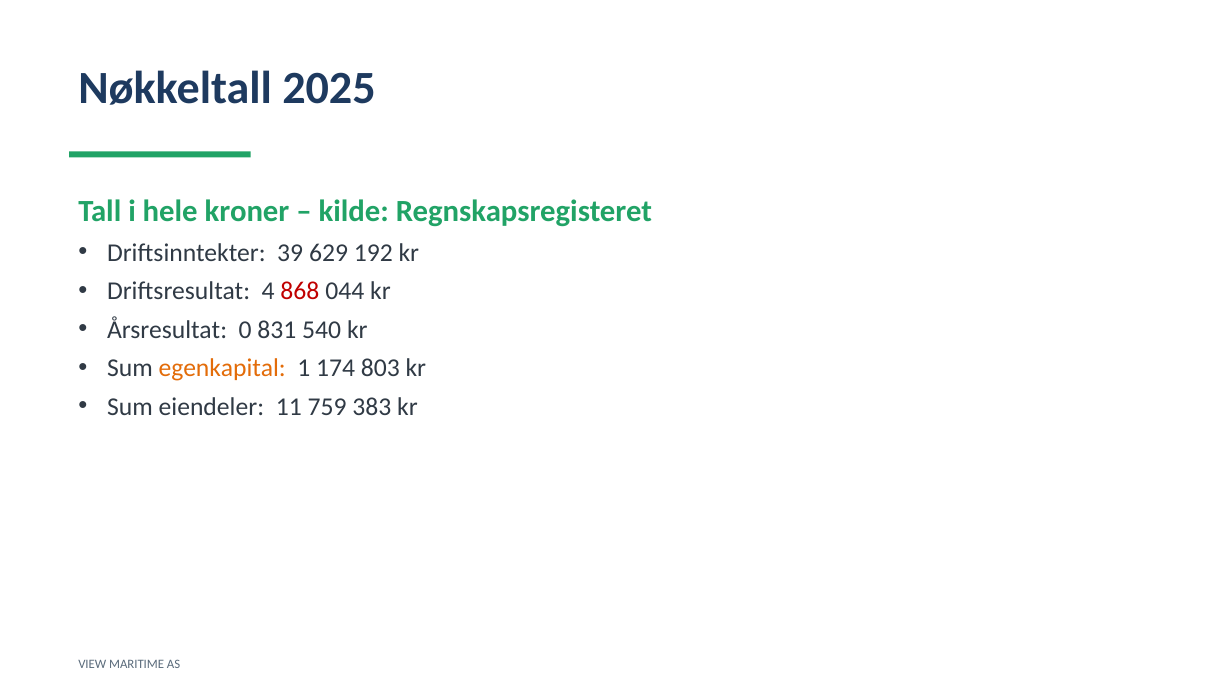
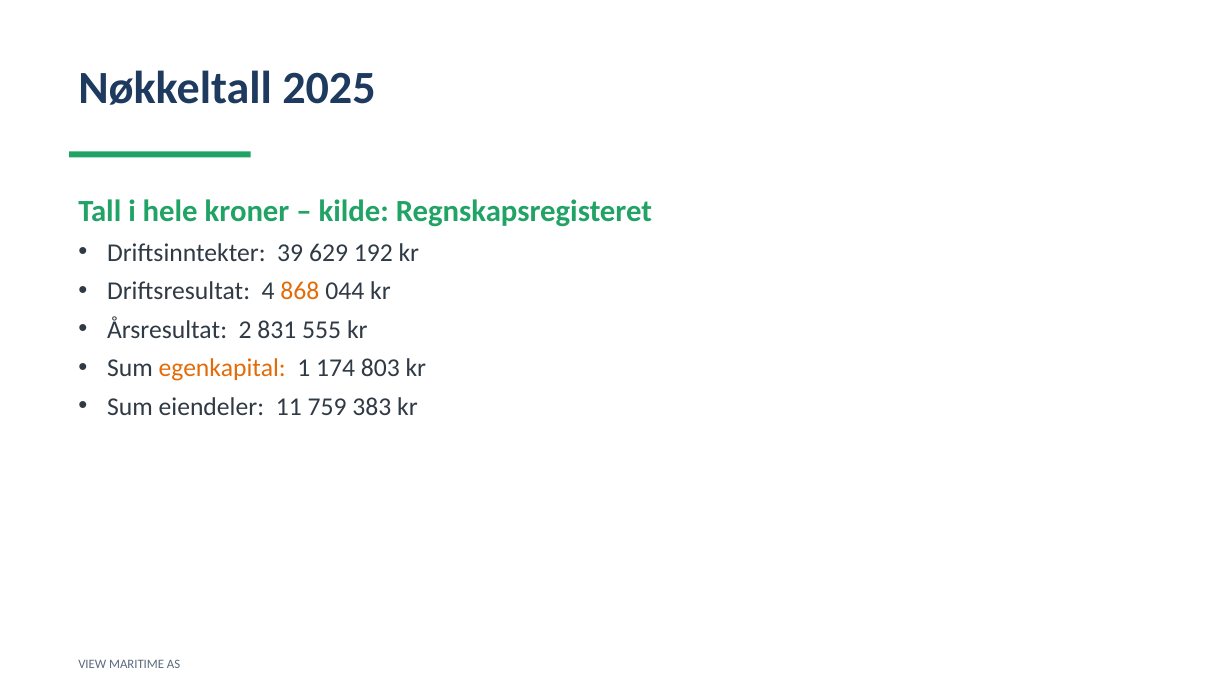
868 colour: red -> orange (300, 291)
0: 0 -> 2 (245, 330)
540: 540 -> 555 (322, 330)
